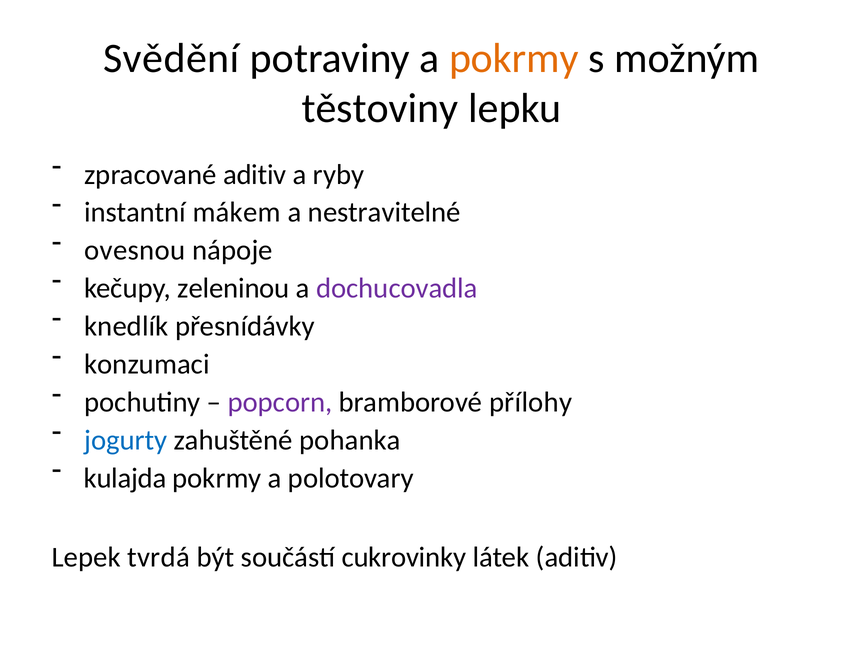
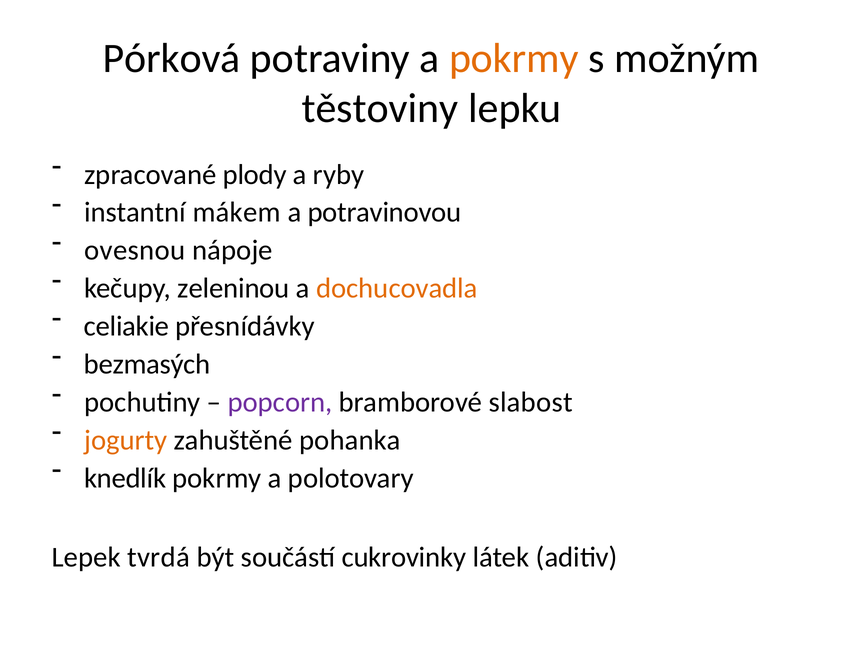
Svědění: Svědění -> Pórková (172, 58)
zpracované aditiv: aditiv -> plody (255, 175)
nestravitelné: nestravitelné -> potravinovou (384, 213)
dochucovadla colour: purple -> orange (397, 288)
knedlík: knedlík -> celiakie (127, 326)
konzumaci: konzumaci -> bezmasých (147, 364)
přílohy: přílohy -> slabost (531, 402)
jogurty colour: blue -> orange (126, 440)
kulajda: kulajda -> knedlík (125, 478)
